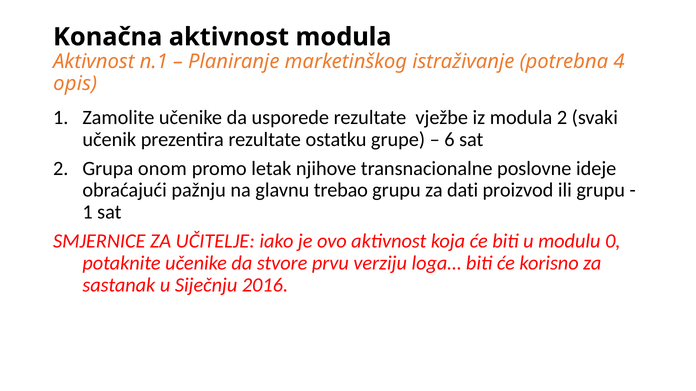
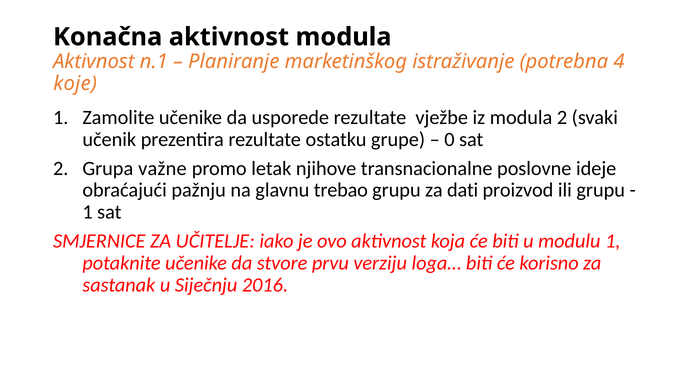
opis: opis -> koje (75, 84)
6: 6 -> 0 (449, 140)
onom: onom -> važne (162, 169)
modulu 0: 0 -> 1 (613, 242)
